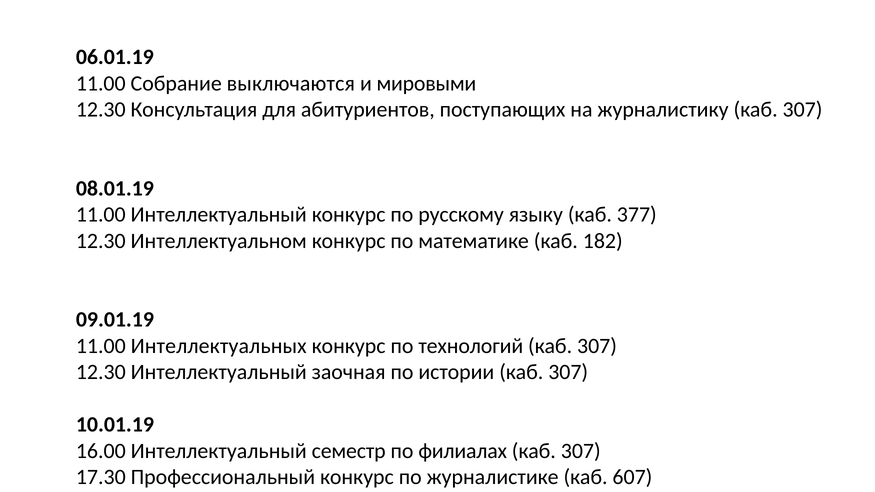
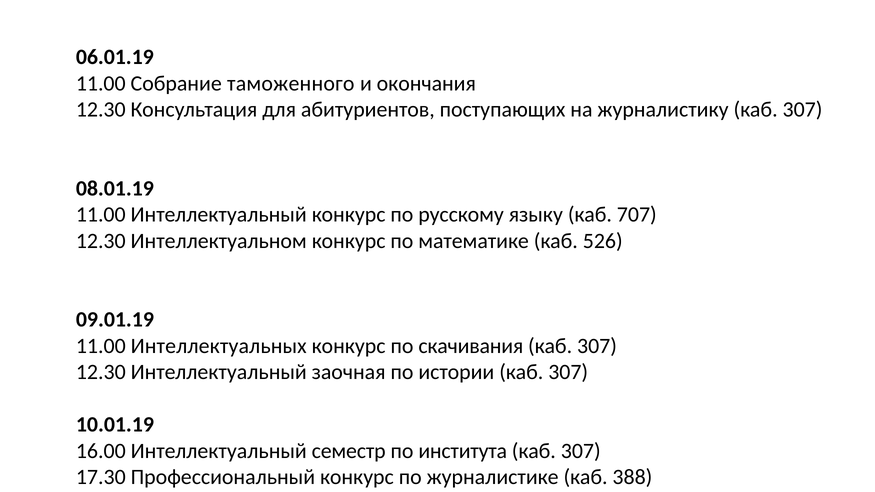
выключаются: выключаются -> таможенного (291, 84)
мировыми: мировыми -> окончания (426, 84)
377: 377 -> 707 (637, 215)
182: 182 -> 526 (603, 241)
технологий: технологий -> скачивания (471, 346)
филиалах: филиалах -> института (463, 451)
607: 607 -> 388 (632, 477)
